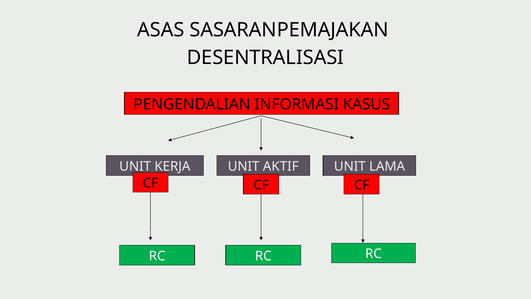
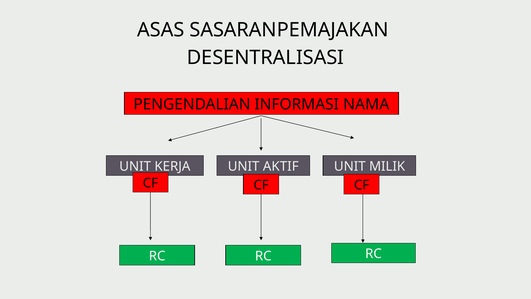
KASUS: KASUS -> NAMA (366, 104)
LAMA: LAMA -> MILIK (387, 166)
